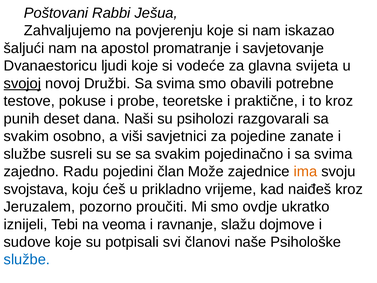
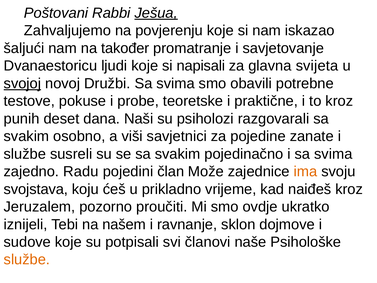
Ješua underline: none -> present (156, 13)
apostol: apostol -> također (125, 48)
vodeće: vodeće -> napisali (201, 66)
veoma: veoma -> našem (124, 224)
slažu: slažu -> sklon (238, 224)
službe colour: blue -> orange (27, 259)
